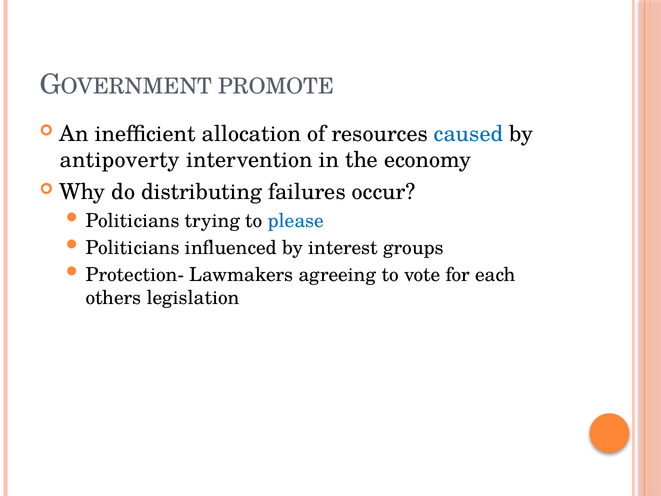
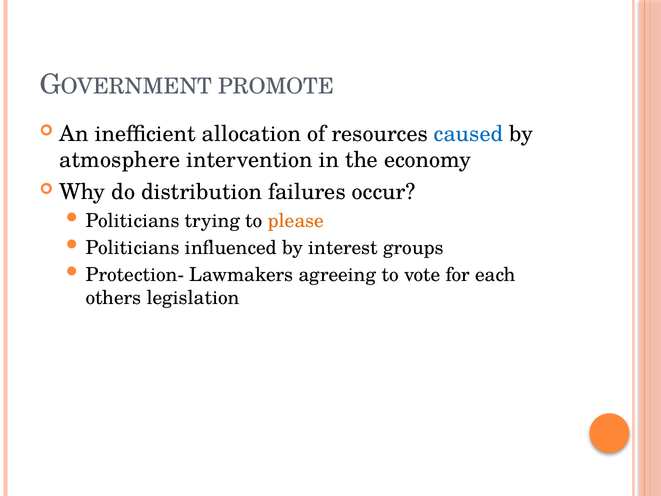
antipoverty: antipoverty -> atmosphere (120, 160)
distributing: distributing -> distribution (202, 192)
please colour: blue -> orange (296, 221)
